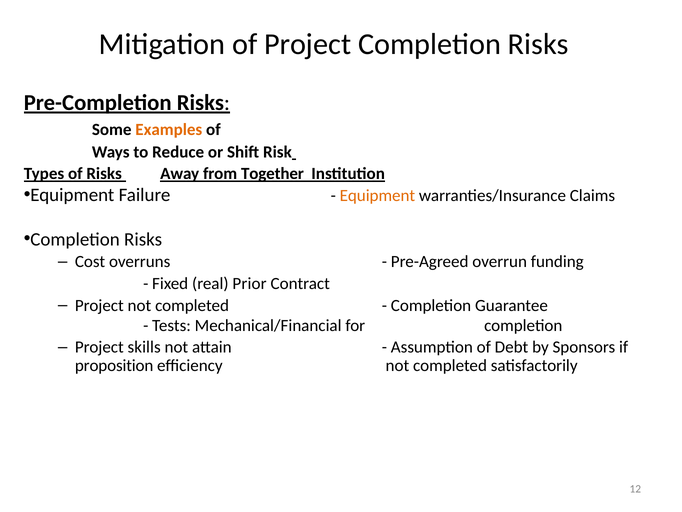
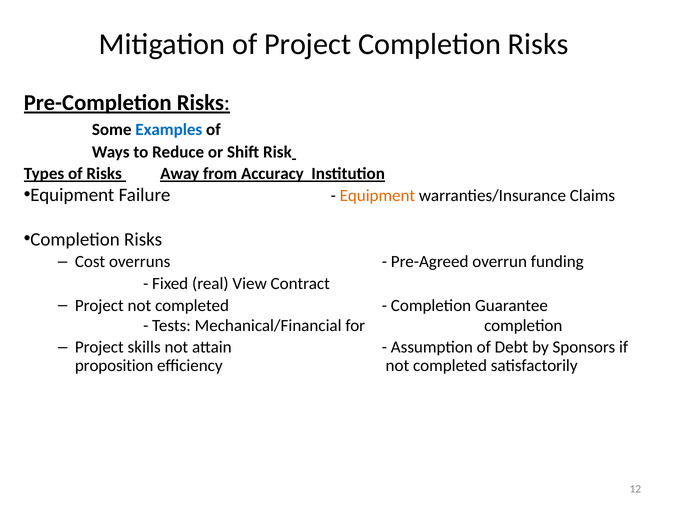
Examples colour: orange -> blue (169, 130)
Together: Together -> Accuracy (272, 174)
Prior: Prior -> View (250, 283)
